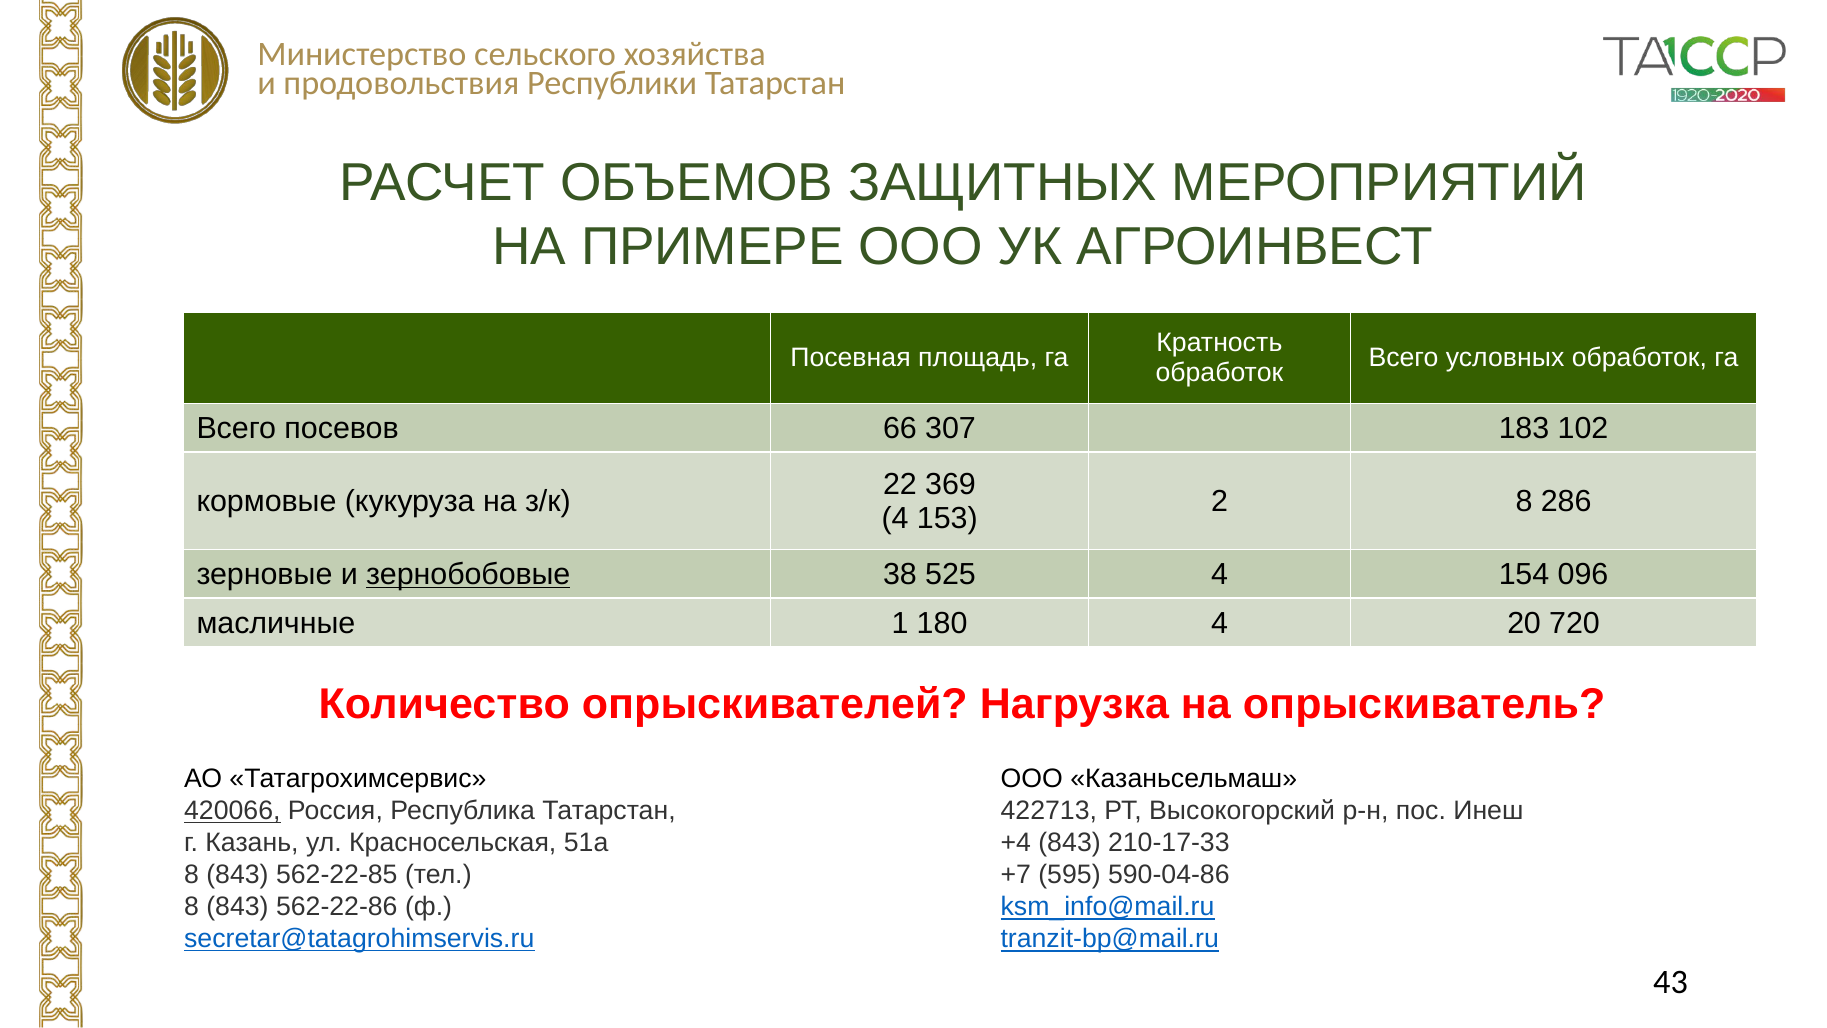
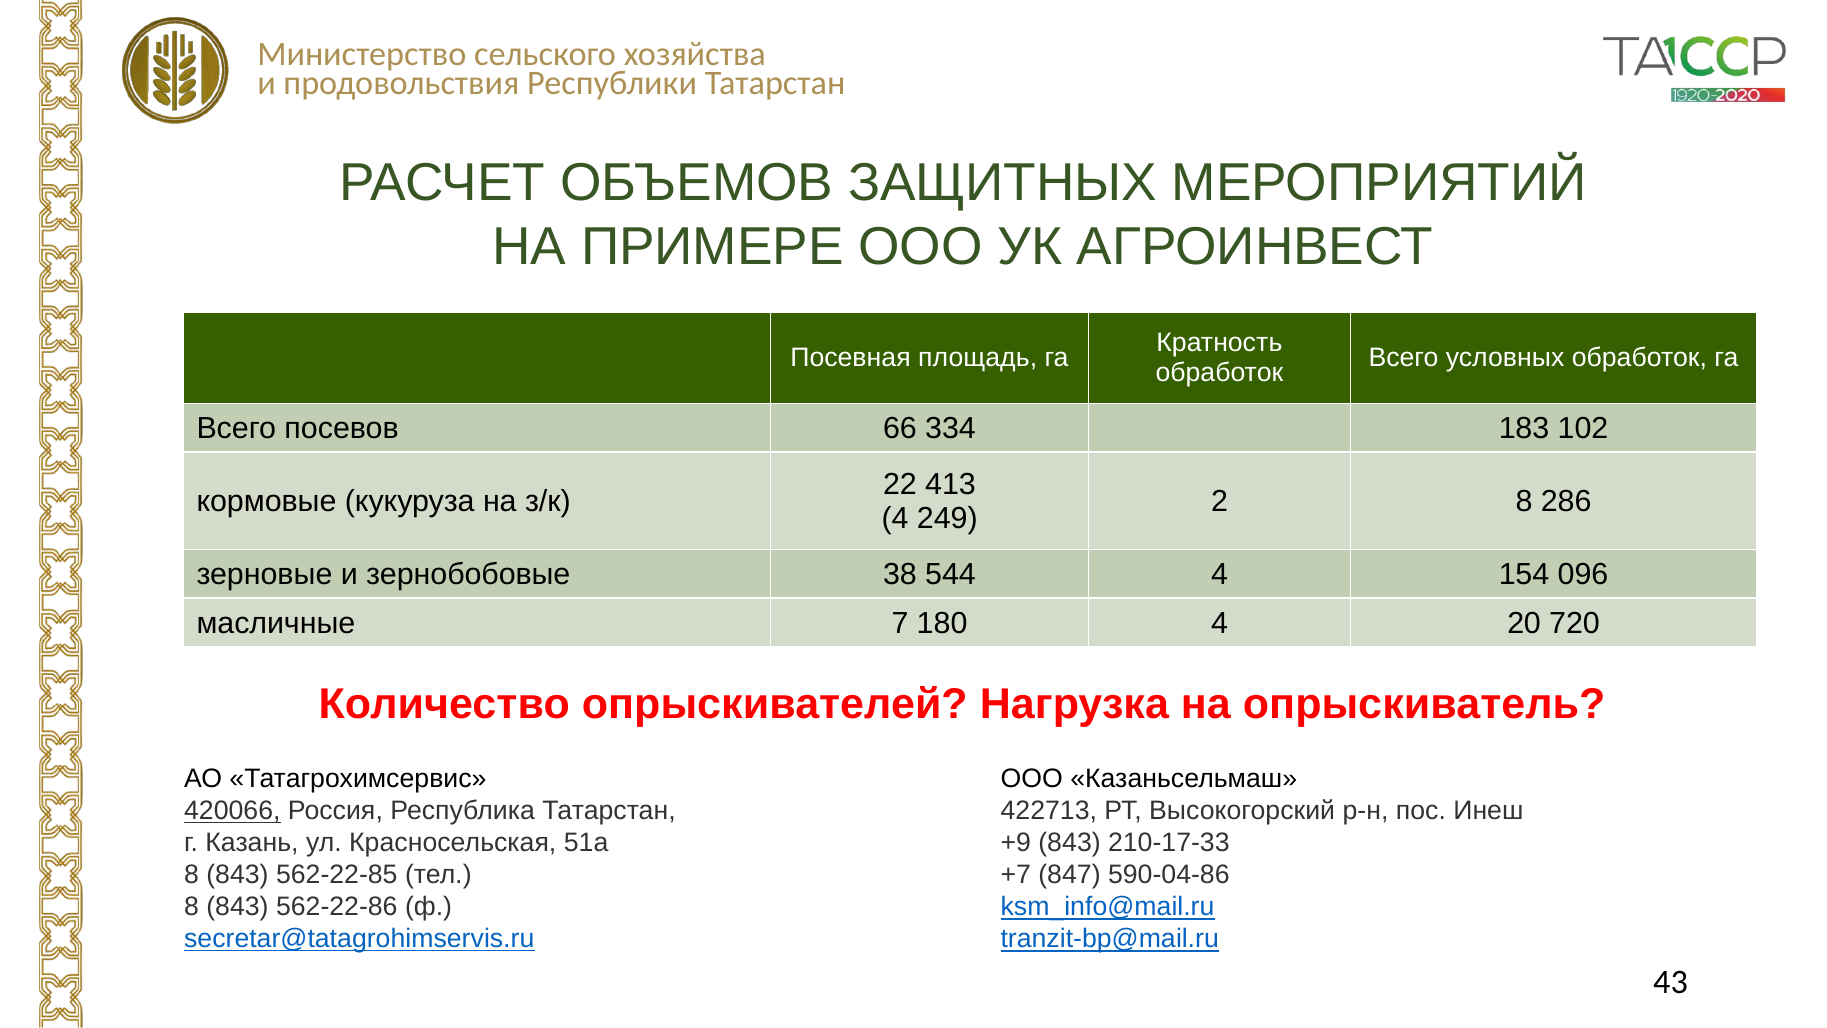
307: 307 -> 334 (951, 428)
369: 369 -> 413 (951, 484)
153: 153 -> 249 (947, 518)
зернобобовые underline: present -> none (468, 574)
525: 525 -> 544 (951, 574)
1: 1 -> 7 (900, 623)
+4: +4 -> +9 (1016, 843)
595: 595 -> 847 (1070, 875)
